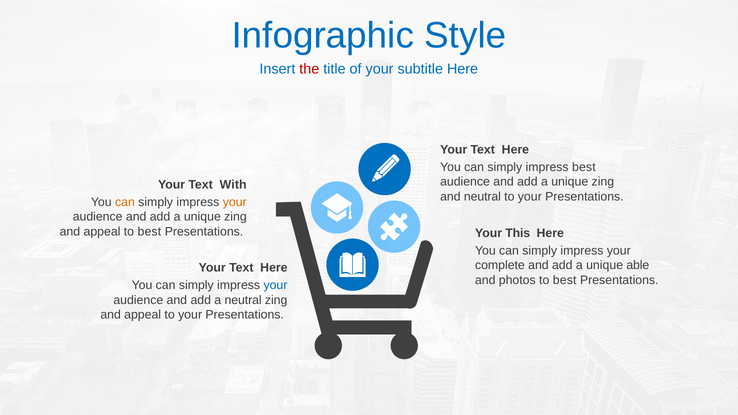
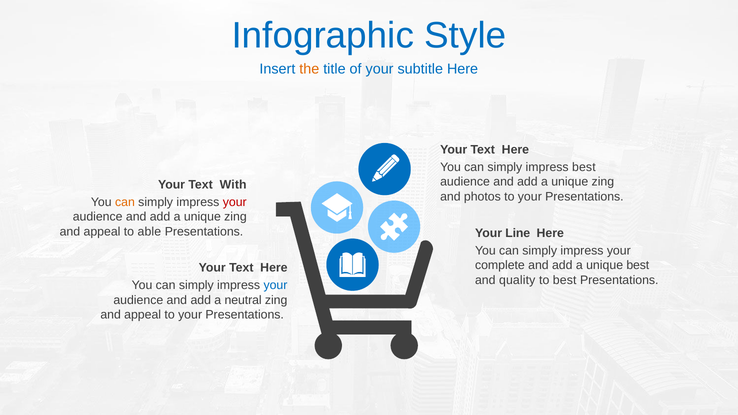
the colour: red -> orange (309, 69)
and neutral: neutral -> photos (482, 197)
your colour: orange -> red (235, 202)
appeal to best: best -> able (149, 232)
This: This -> Line (518, 233)
unique able: able -> best (638, 265)
photos: photos -> quality (517, 280)
